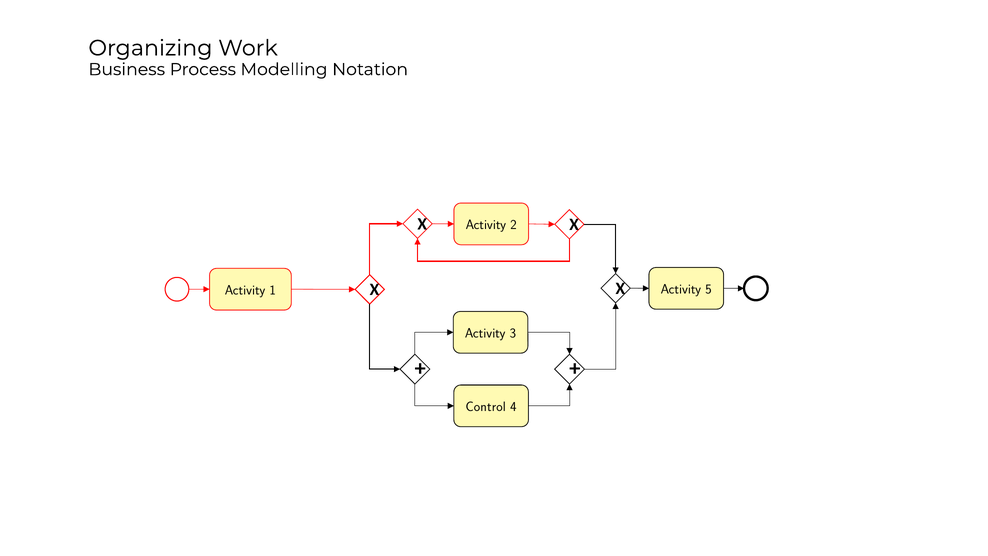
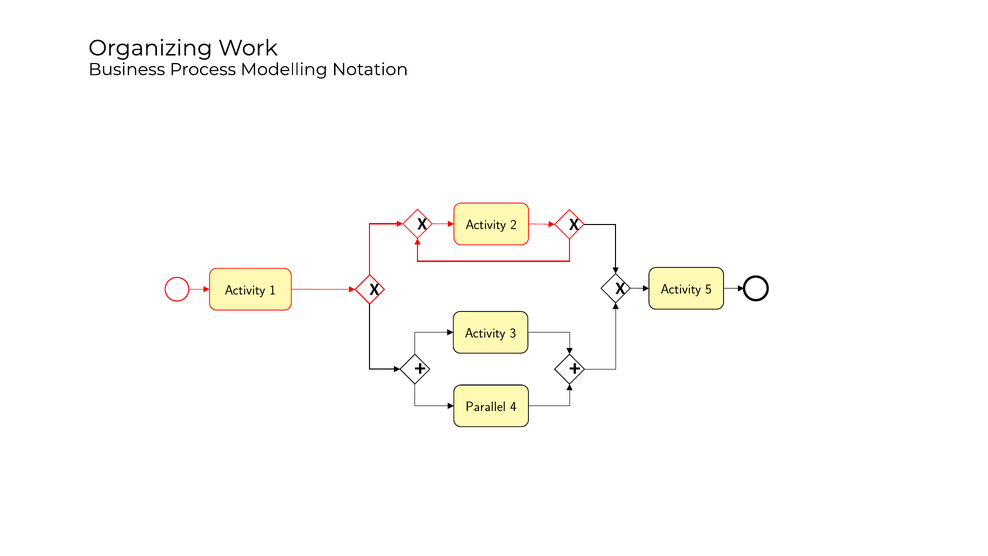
Control: Control -> Parallel (486, 407)
